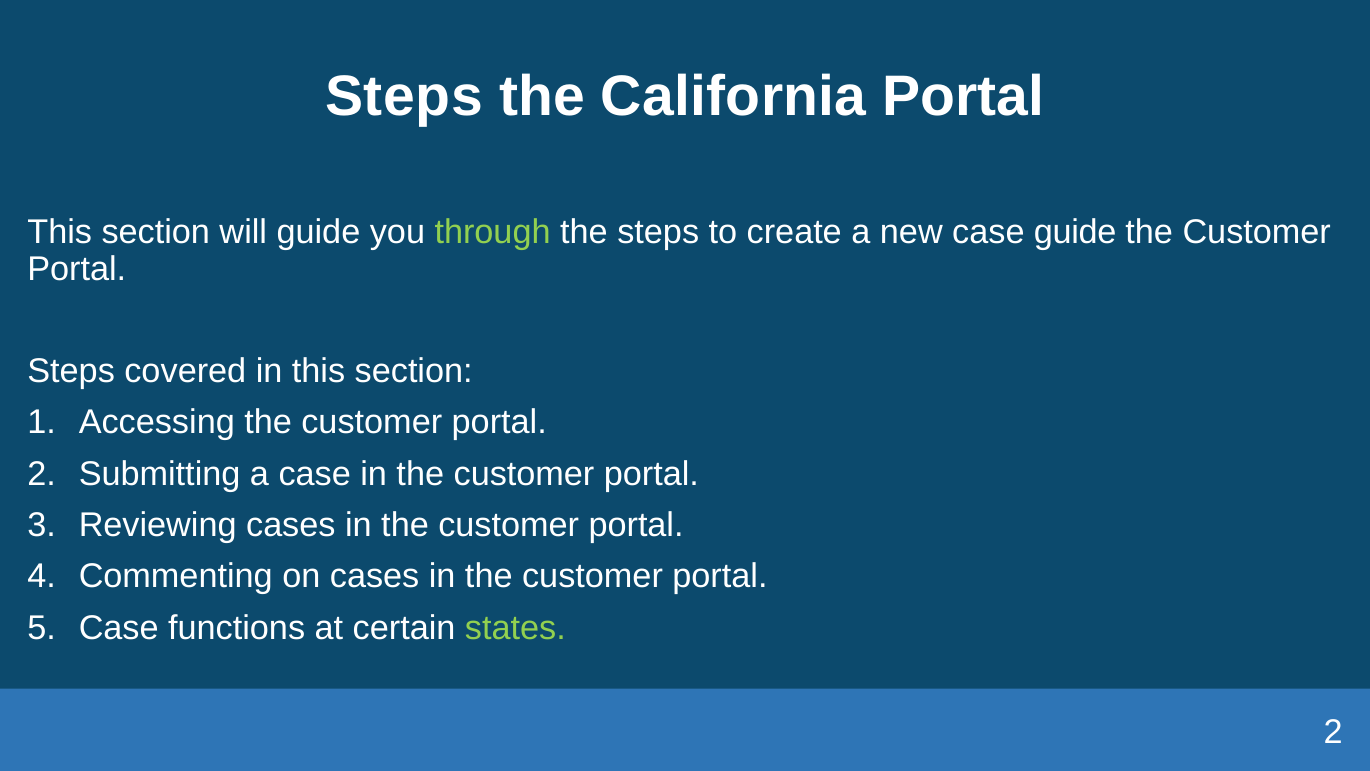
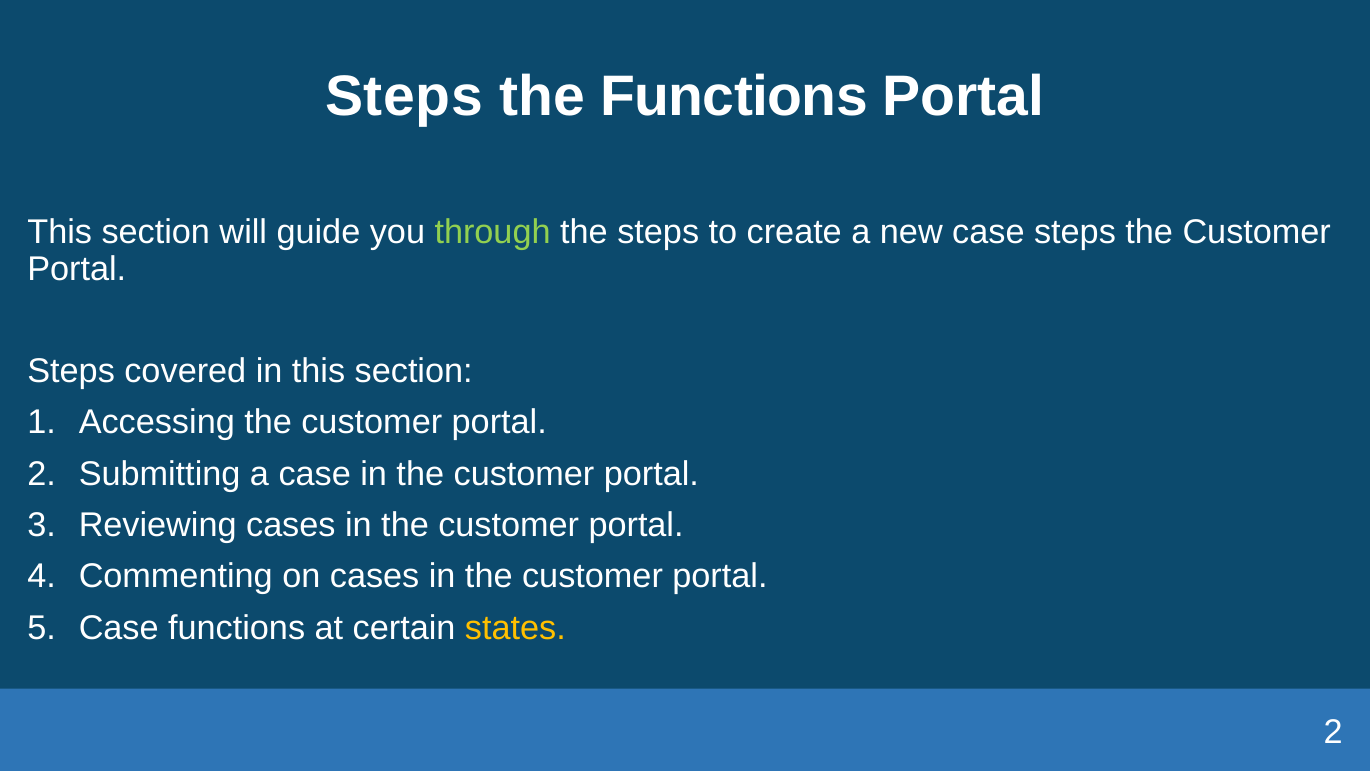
the California: California -> Functions (734, 97)
case guide: guide -> steps (1075, 232)
states colour: light green -> yellow (515, 627)
